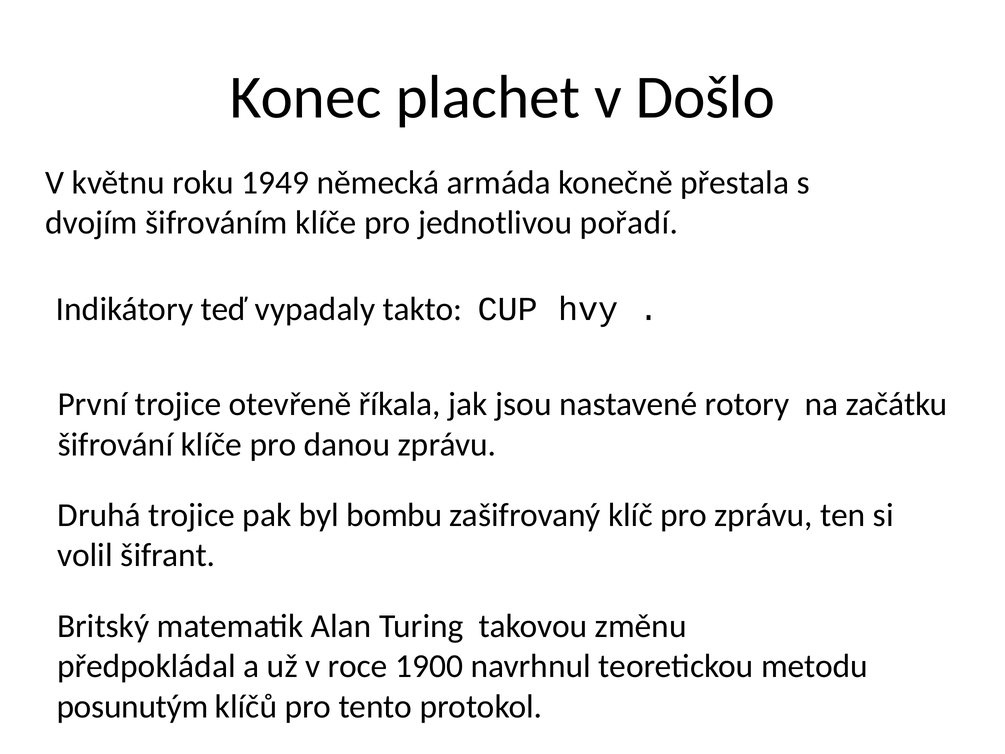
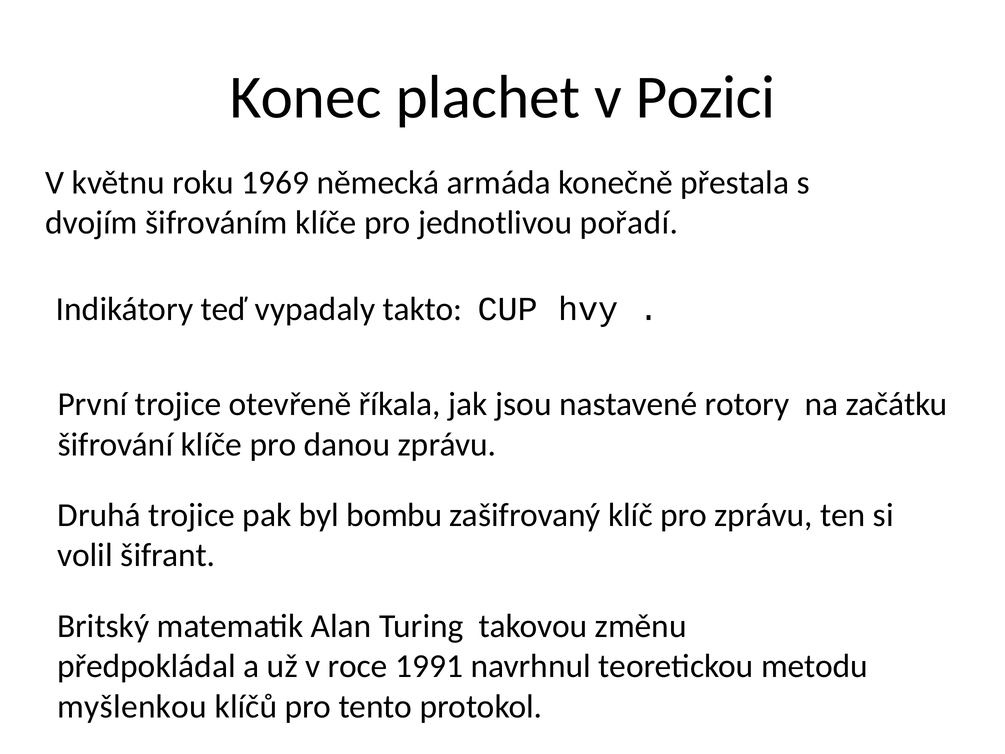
Došlo: Došlo -> Pozici (705, 97)
1949: 1949 -> 1969 (275, 183)
1900: 1900 -> 1991 (429, 666)
posunutým: posunutým -> myšlenkou (132, 706)
